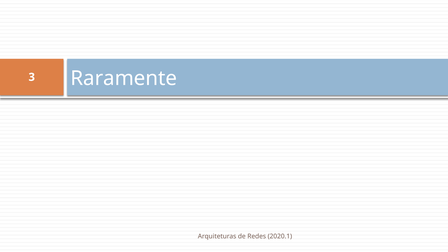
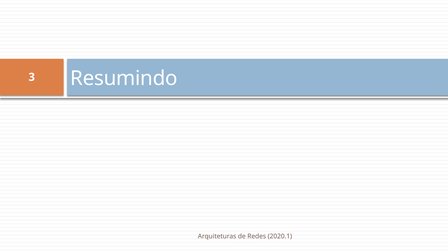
Raramente: Raramente -> Resumindo (124, 78)
